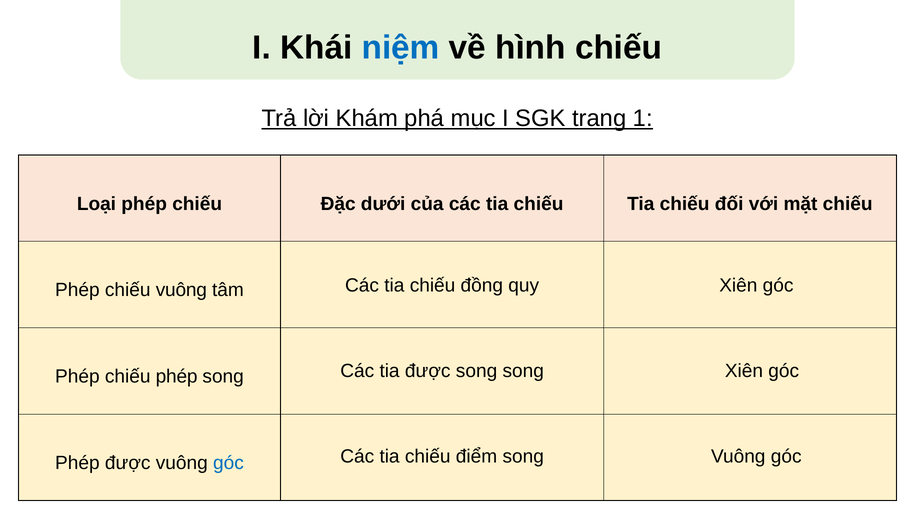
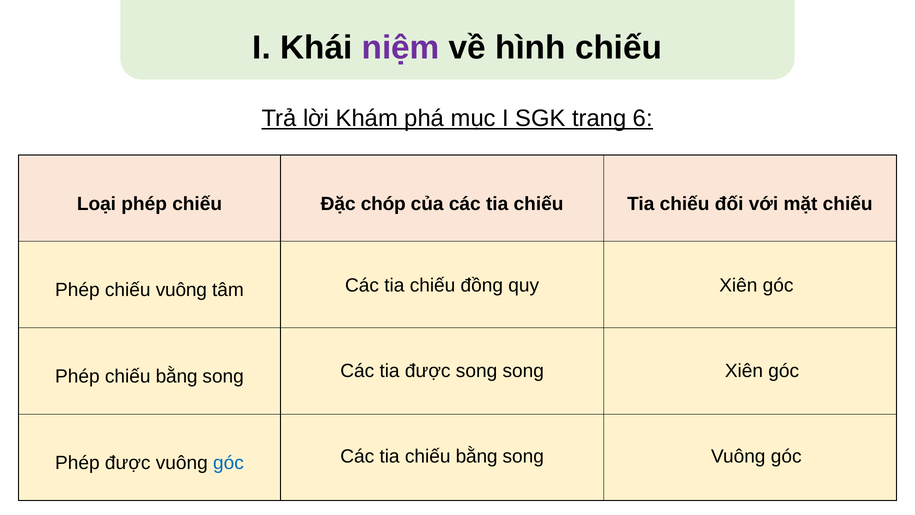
niệm colour: blue -> purple (401, 48)
1: 1 -> 6 (643, 118)
dưới: dưới -> chóp (383, 204)
Phép chiếu phép: phép -> bằng (177, 376)
tia chiếu điểm: điểm -> bằng (477, 456)
